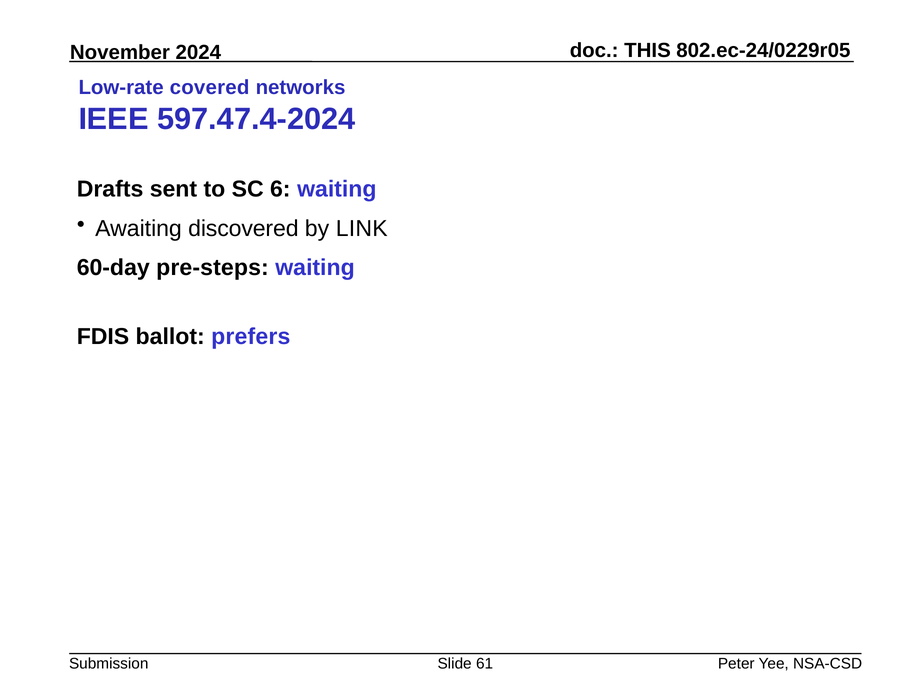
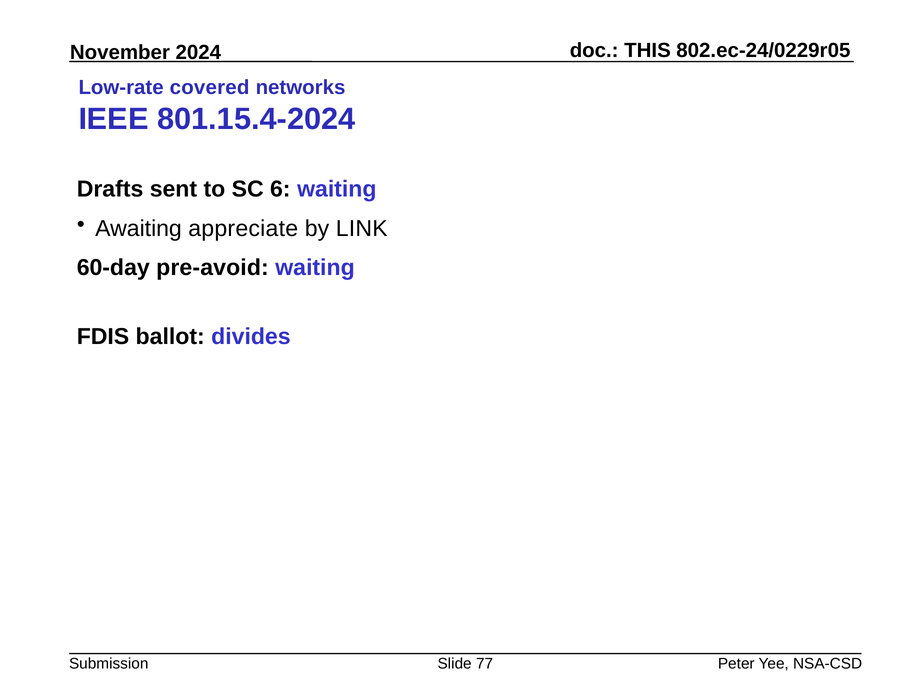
597.47.4-2024: 597.47.4-2024 -> 801.15.4-2024 (256, 119)
discovered: discovered -> appreciate (243, 229)
pre-steps: pre-steps -> pre-avoid (212, 268)
prefers: prefers -> divides (251, 337)
61: 61 -> 77 (485, 664)
